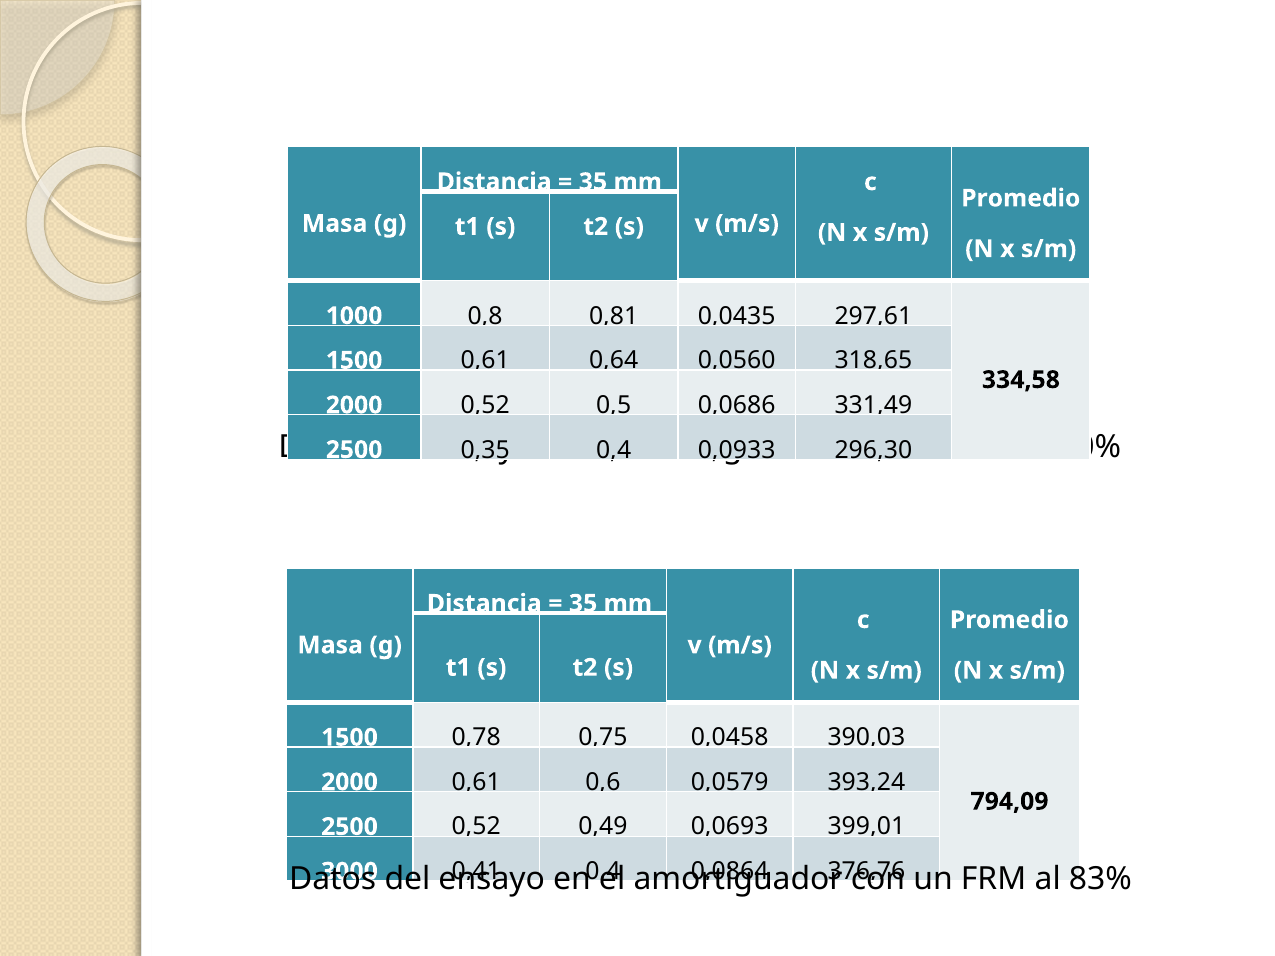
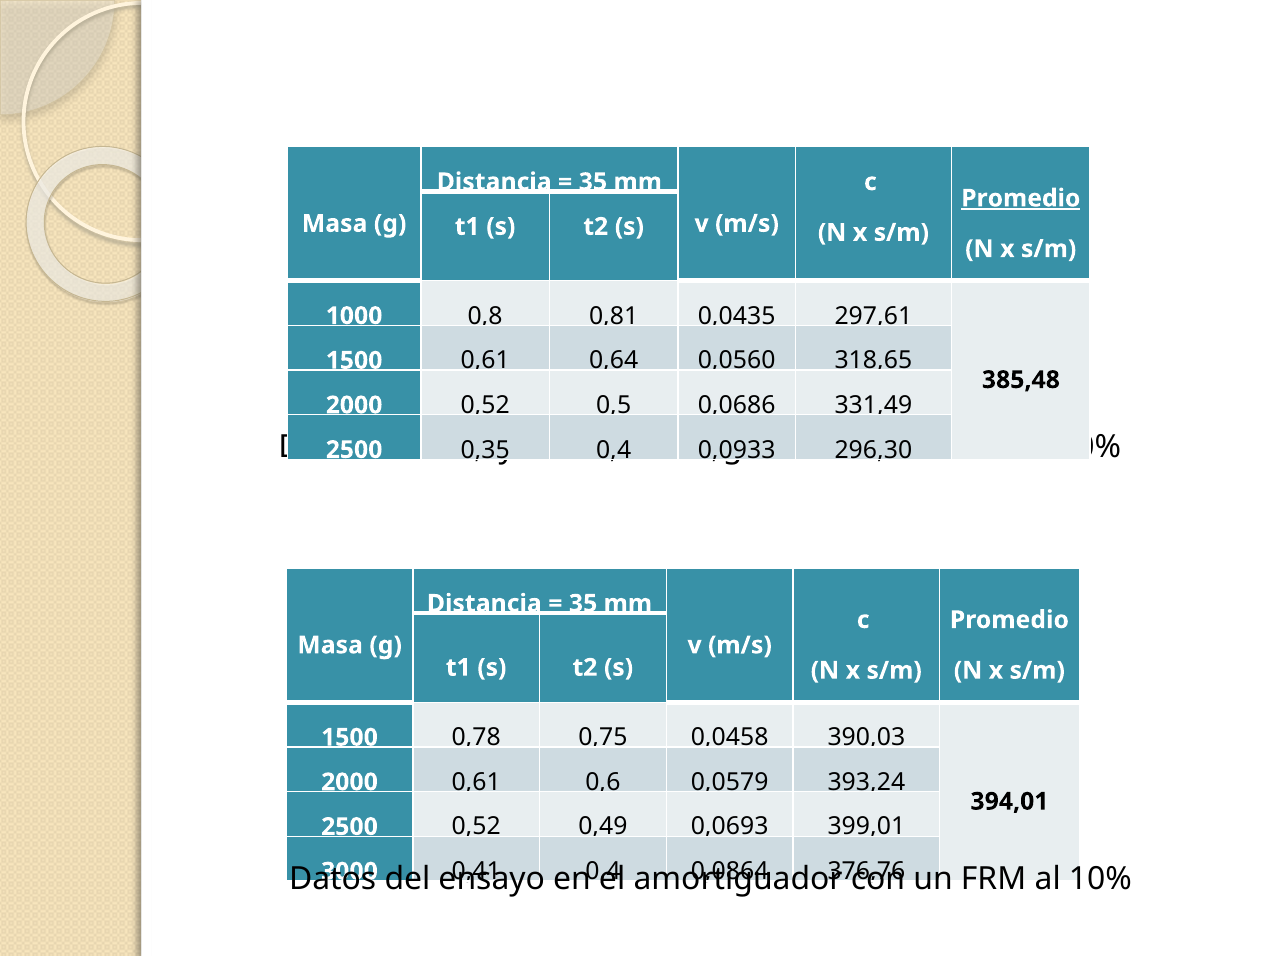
Promedio underline: none -> present (1021, 198)
334,58: 334,58 -> 385,48 (1021, 380)
794,09: 794,09 -> 394,01 (1009, 802)
83%: 83% -> 10% (1100, 879)
